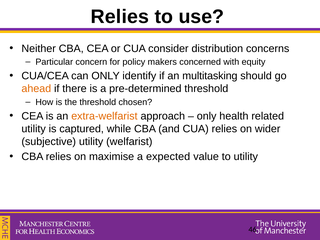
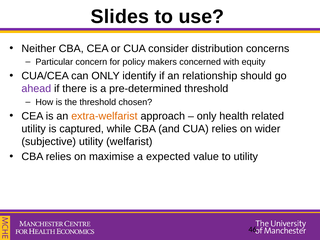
Relies: Relies -> Slides (120, 17)
multitasking: multitasking -> relationship (210, 76)
ahead colour: orange -> purple (36, 89)
